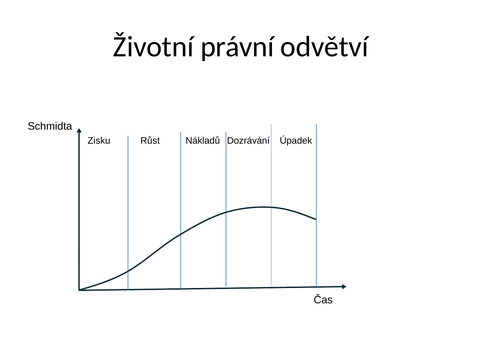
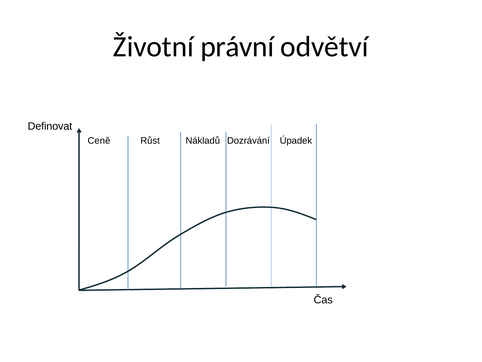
Schmidta: Schmidta -> Definovat (50, 126)
Zisku: Zisku -> Ceně (99, 140)
